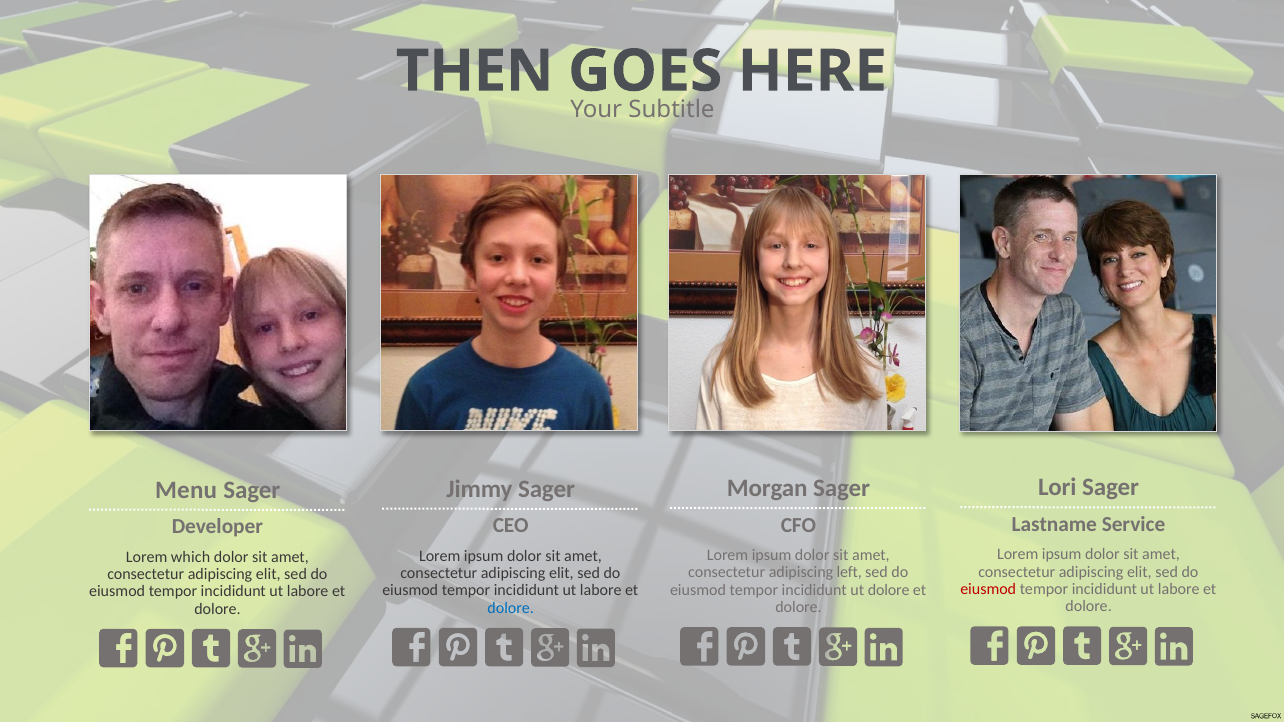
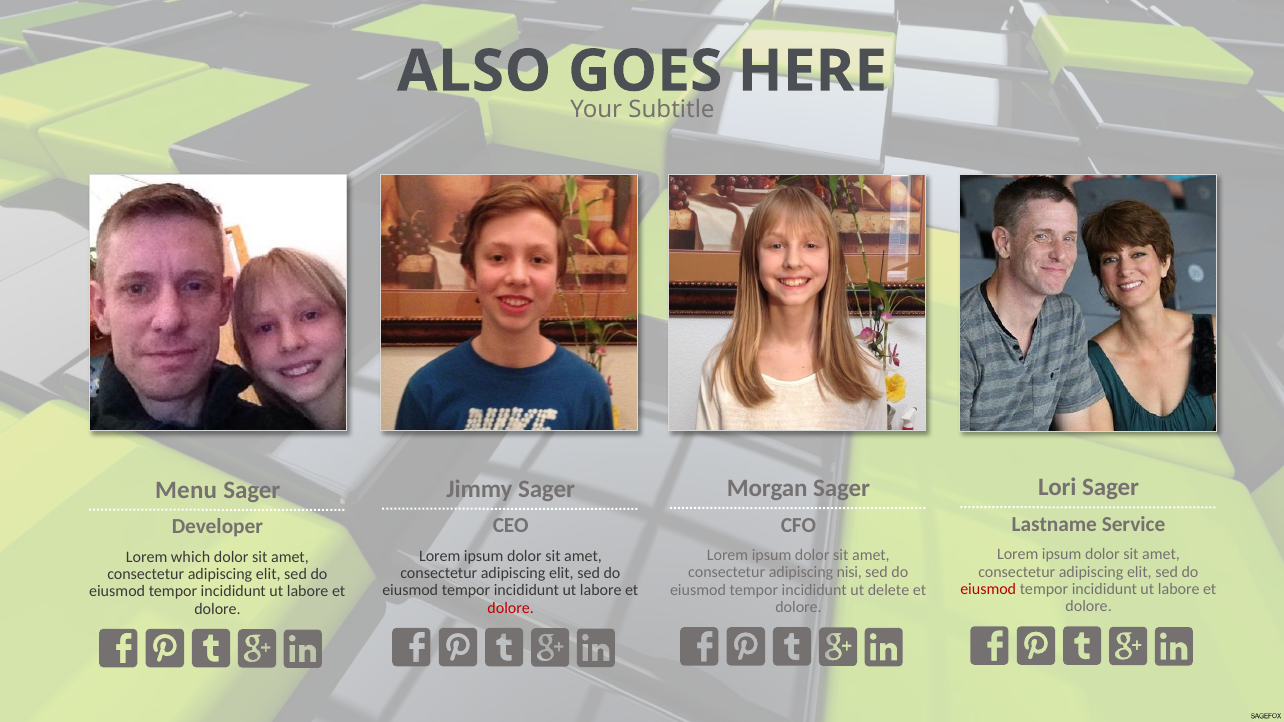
THEN: THEN -> ALSO (474, 71)
left: left -> nisi (849, 573)
ut dolore: dolore -> delete (889, 590)
dolore colour: blue -> red (511, 608)
